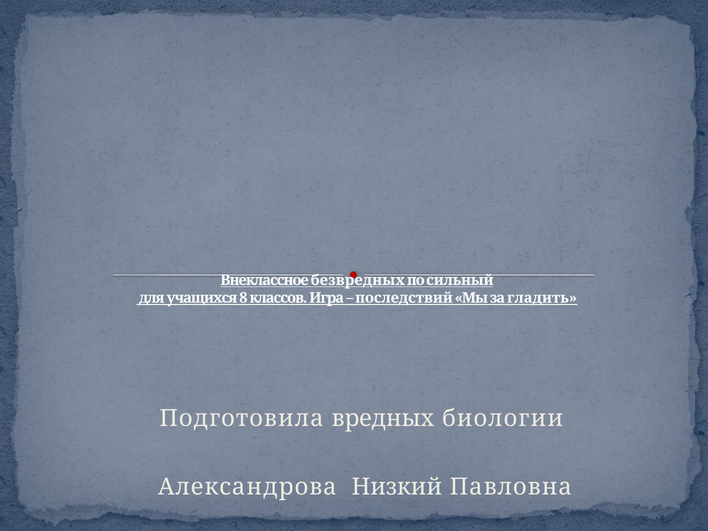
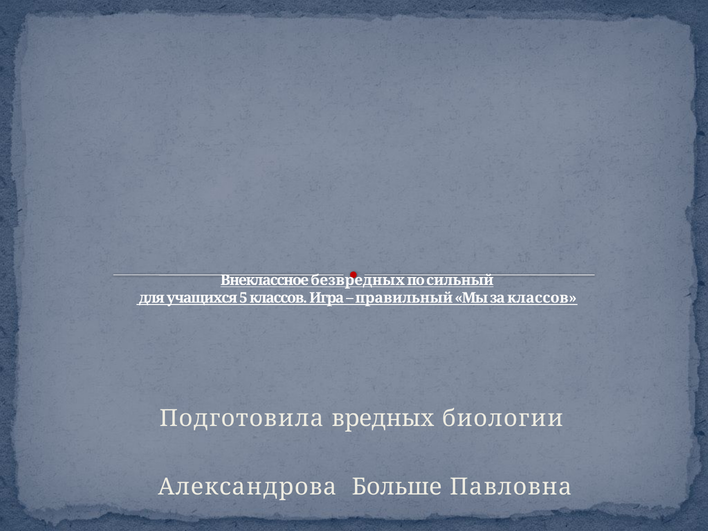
8: 8 -> 5 (243, 298)
последствий: последствий -> правильный (404, 298)
за гладить: гладить -> классов (542, 298)
Низкий: Низкий -> Больше (397, 487)
